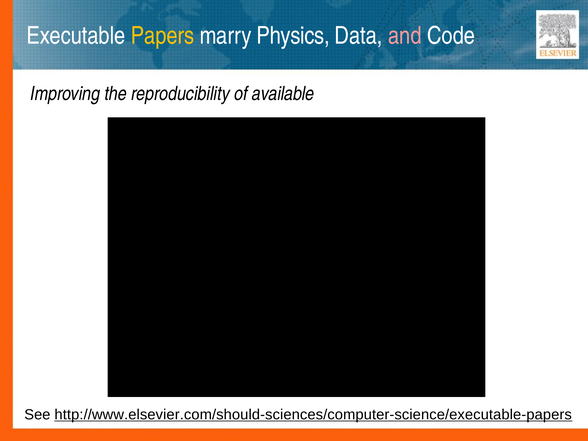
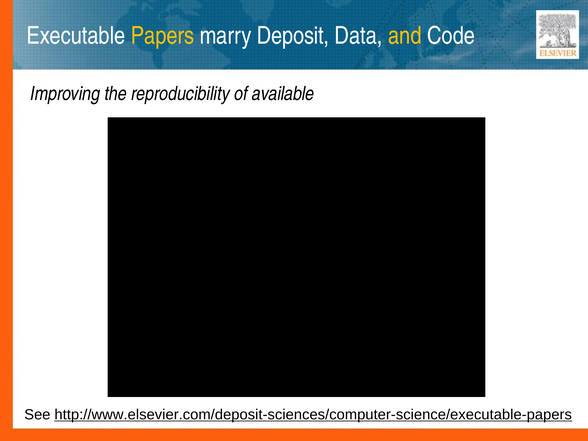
Physics: Physics -> Deposit (293, 36)
and colour: pink -> yellow (405, 36)
http://www.elsevier.com/should-sciences/computer-science/executable-papers: http://www.elsevier.com/should-sciences/computer-science/executable-papers -> http://www.elsevier.com/deposit-sciences/computer-science/executable-papers (313, 415)
